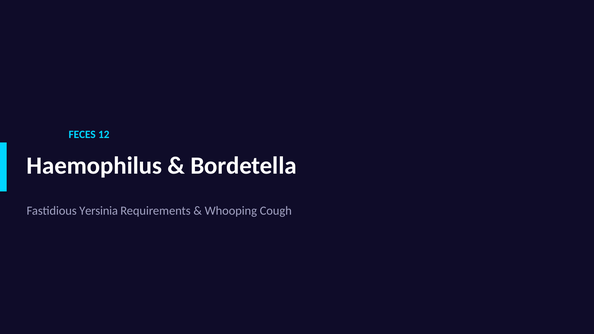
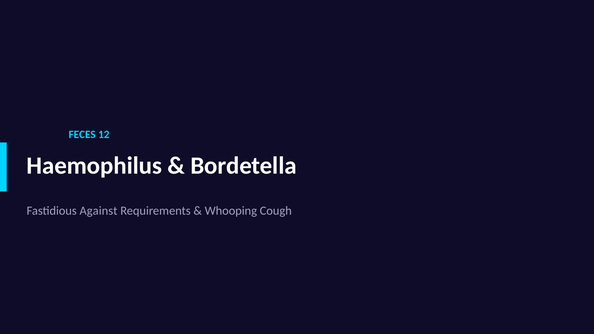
Yersinia: Yersinia -> Against (98, 211)
